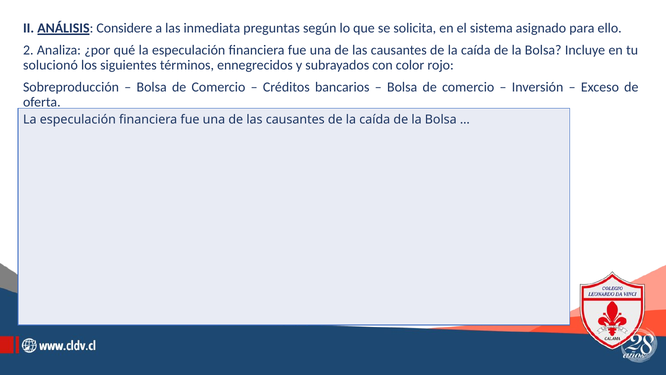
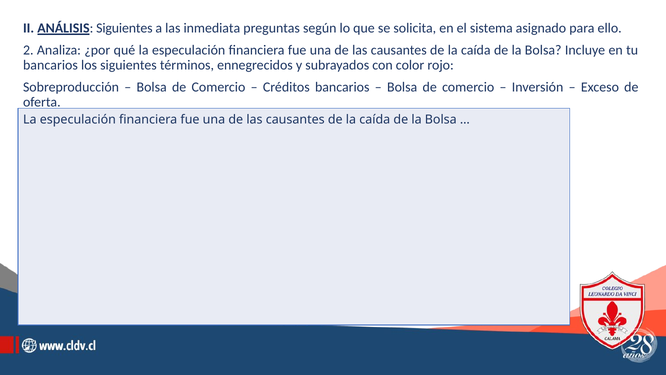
ANÁLISIS Considere: Considere -> Siguientes (124, 28)
solucionó: solucionó -> bancarios (50, 65)
